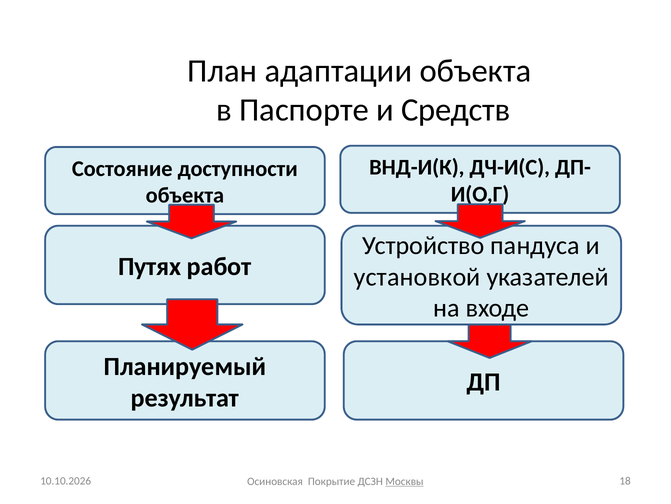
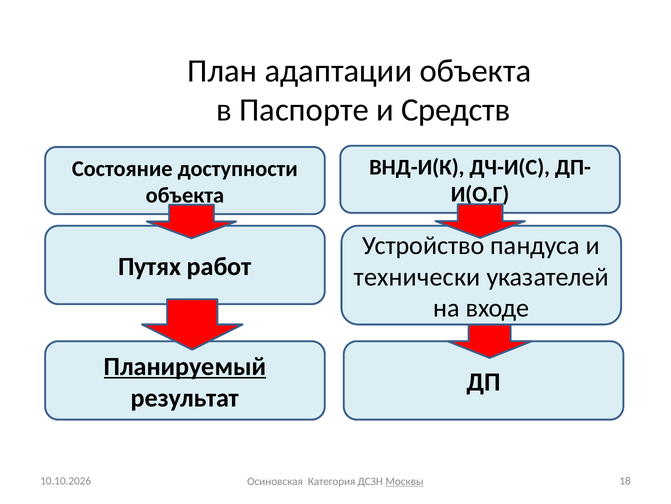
установкой: установкой -> технически (417, 277)
Планируемый underline: none -> present (185, 366)
Покрытие: Покрытие -> Категория (332, 481)
